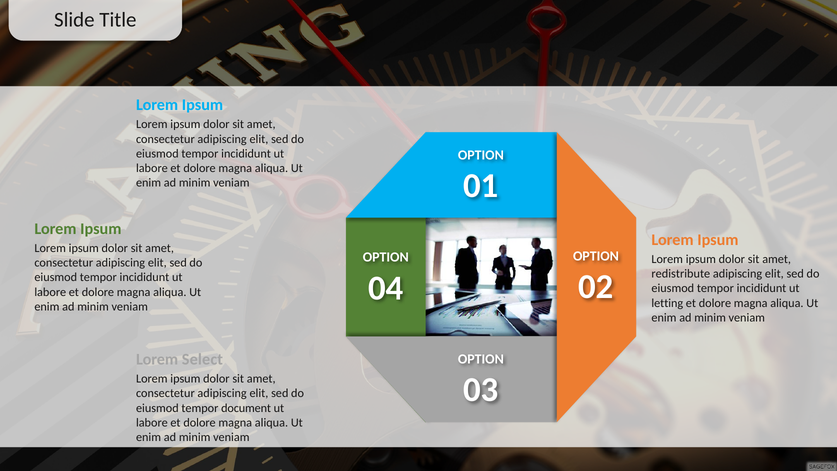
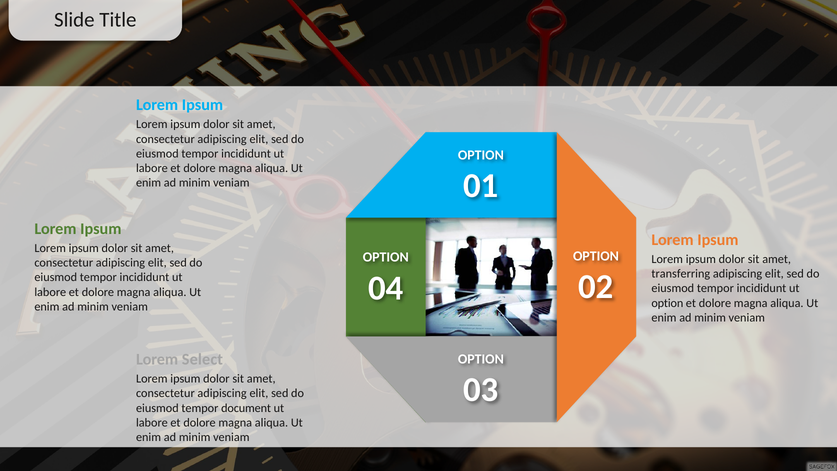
redistribute: redistribute -> transferring (681, 274)
letting: letting -> option (667, 303)
